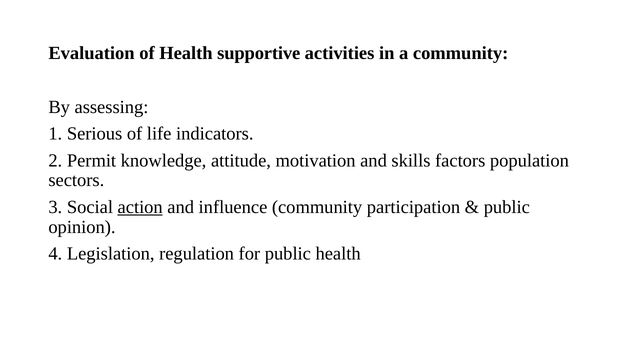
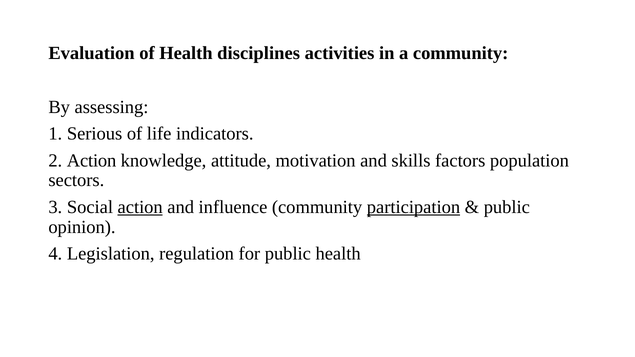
supportive: supportive -> disciplines (259, 53)
2 Permit: Permit -> Action (92, 160)
participation underline: none -> present (414, 207)
